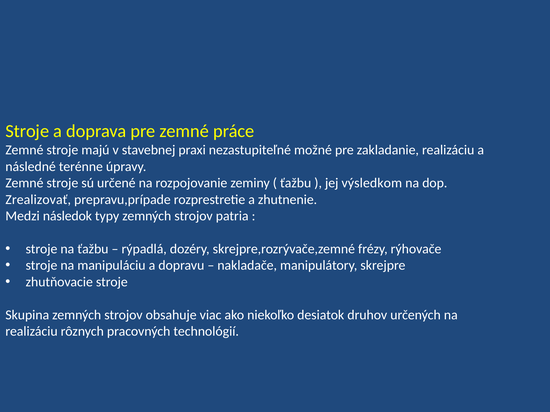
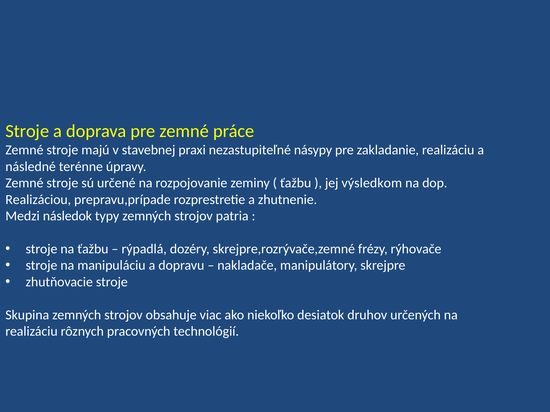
možné: možné -> násypy (313, 150)
Zrealizovať: Zrealizovať -> Realizáciou (38, 200)
